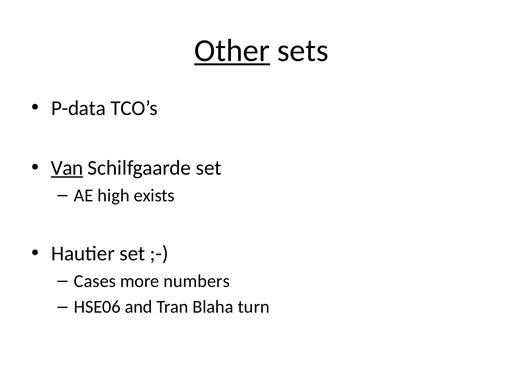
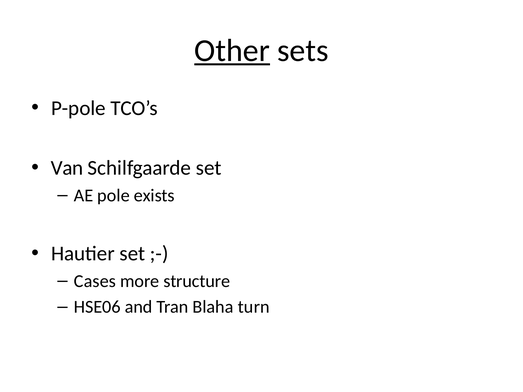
P-data: P-data -> P-pole (78, 108)
Van underline: present -> none (67, 168)
high: high -> pole (114, 196)
numbers: numbers -> structure (197, 281)
